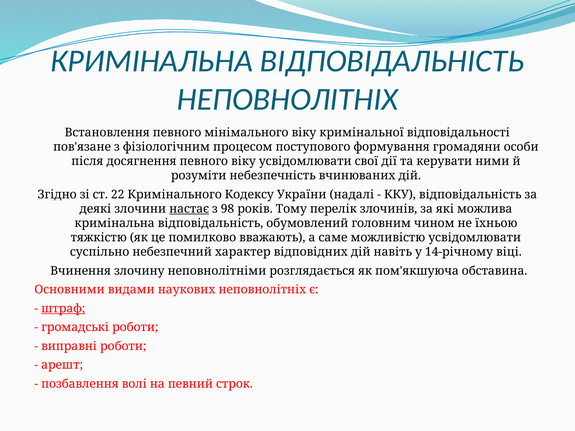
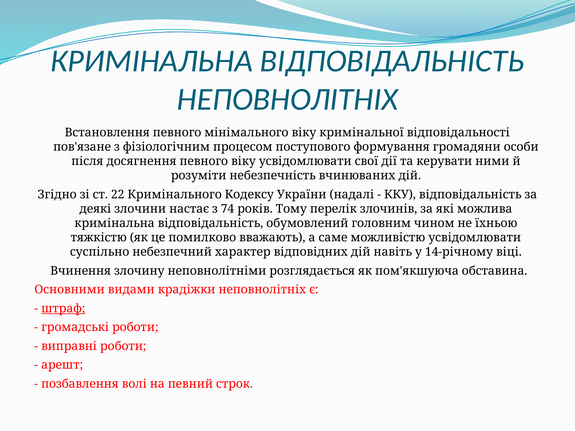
настає underline: present -> none (189, 209)
98: 98 -> 74 (227, 209)
наукових: наукових -> крадіжки (187, 290)
